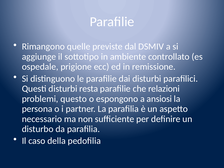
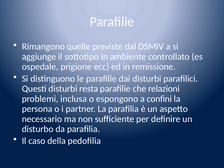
questo: questo -> inclusa (74, 99)
ansiosi: ansiosi -> confini (159, 99)
